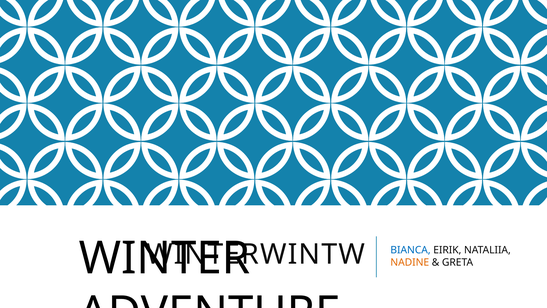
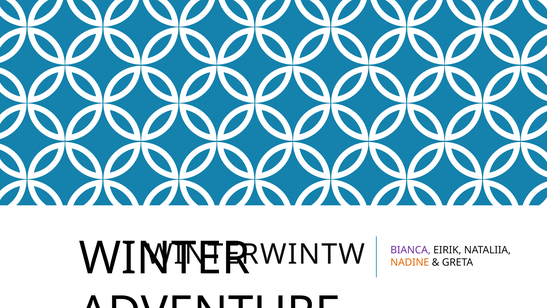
BIANCA colour: blue -> purple (411, 250)
